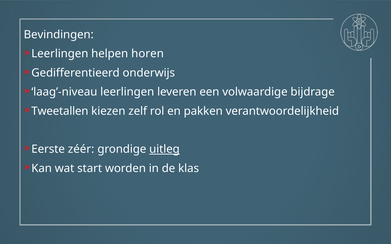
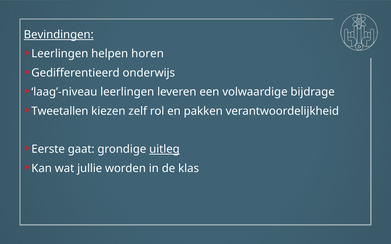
Bevindingen underline: none -> present (59, 35)
zéér: zéér -> gaat (81, 149)
start: start -> jullie (90, 169)
